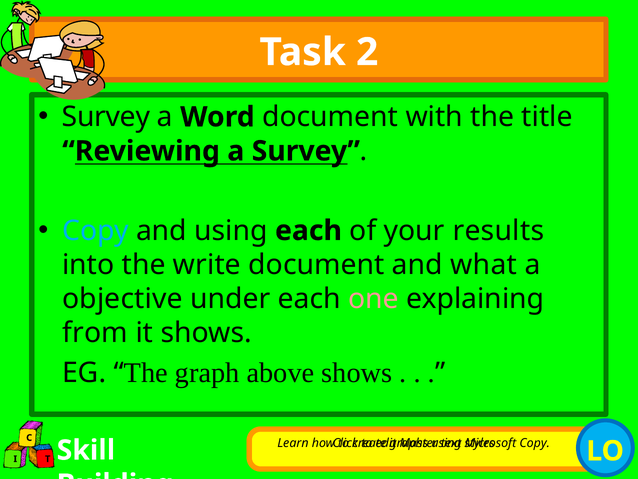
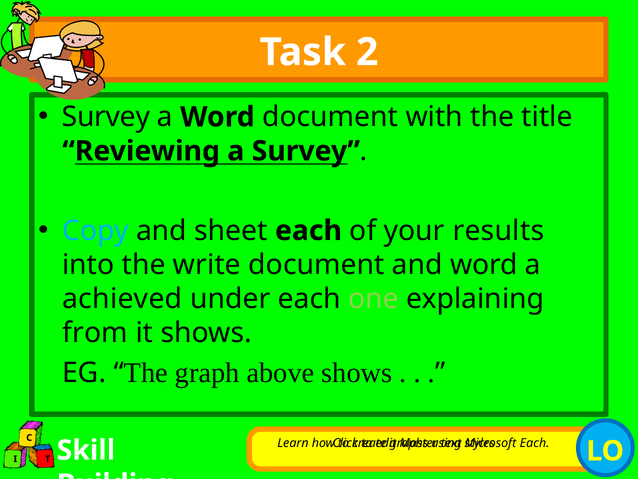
and using: using -> sheet (231, 230)
and what: what -> word (484, 265)
objective: objective -> achieved (122, 299)
one colour: pink -> light green (373, 299)
Copy: Copy -> Each (535, 443)
